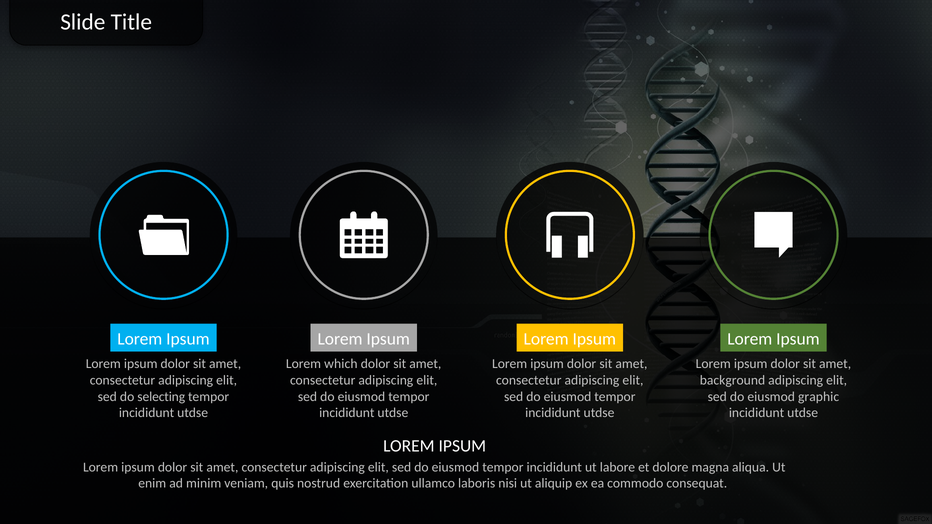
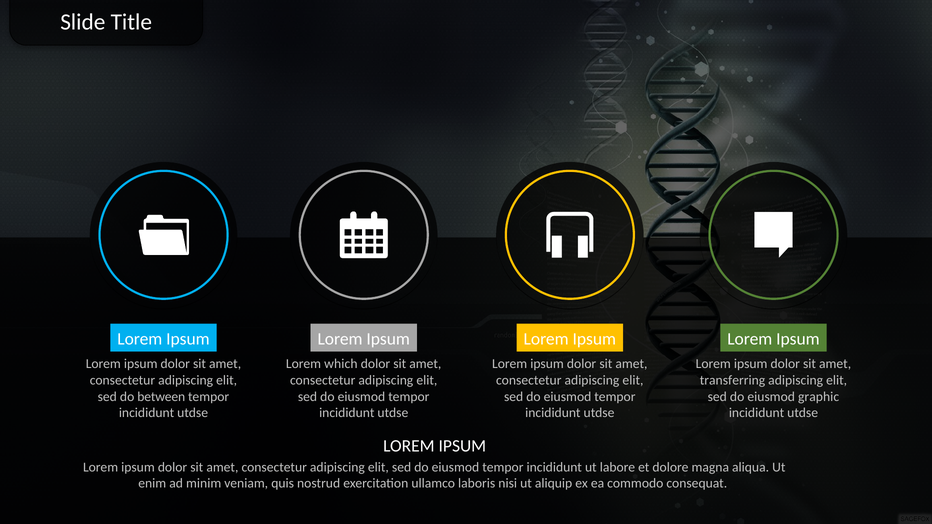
background: background -> transferring (732, 380)
selecting: selecting -> between (161, 397)
